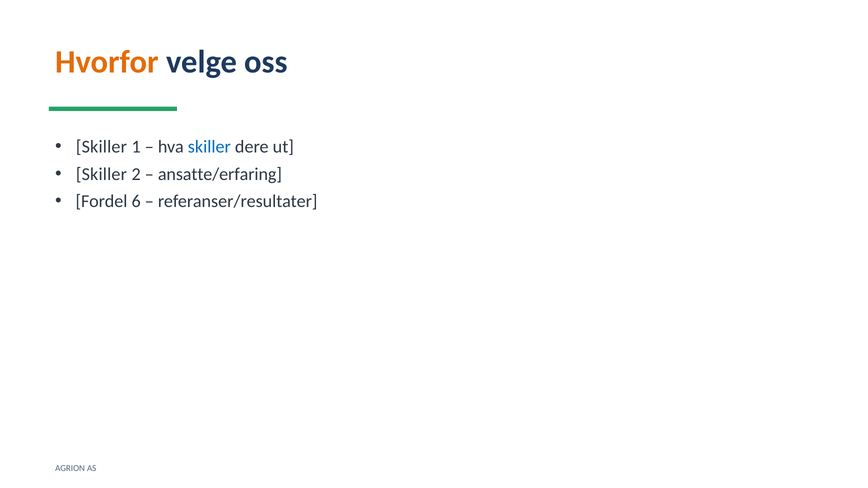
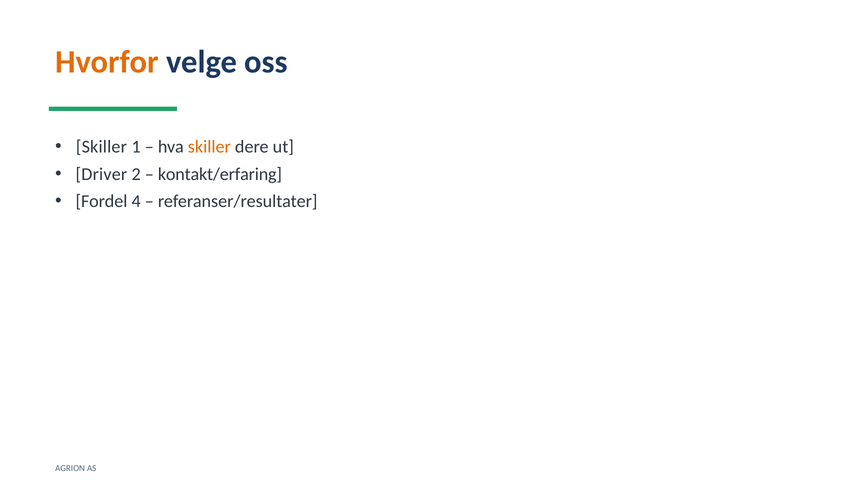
skiller colour: blue -> orange (209, 147)
Skiller: Skiller -> Driver (101, 174)
ansatte/erfaring: ansatte/erfaring -> kontakt/erfaring (220, 174)
6: 6 -> 4 (136, 201)
